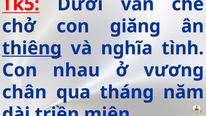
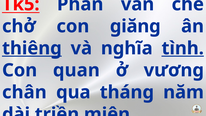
Dưới: Dưới -> Phán (80, 4)
tình underline: none -> present (183, 48)
nhau: nhau -> quan (76, 70)
